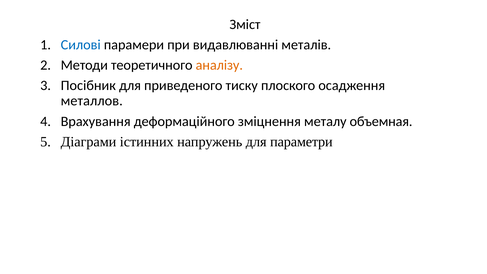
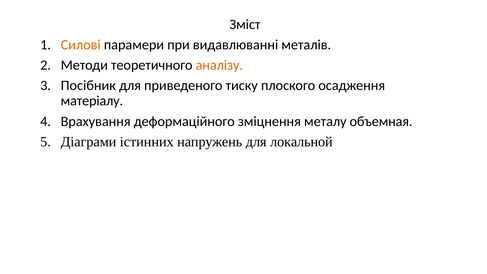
Силові colour: blue -> orange (81, 45)
металлов: металлов -> матеріалу (92, 101)
параметри: параметри -> локальной (301, 142)
